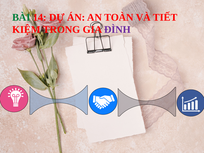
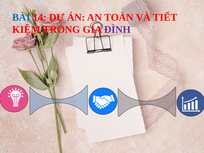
BÀI colour: green -> blue (21, 17)
